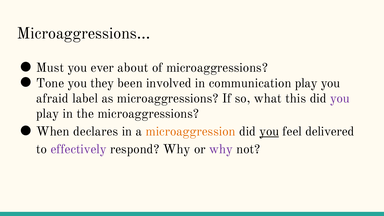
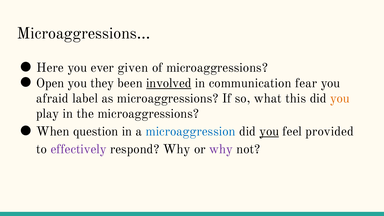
Must: Must -> Here (50, 68)
about: about -> given (133, 68)
Tone: Tone -> Open (50, 83)
involved underline: none -> present (169, 83)
communication play: play -> fear (306, 83)
you colour: purple -> orange (340, 98)
declares: declares -> question (96, 131)
microaggression colour: orange -> blue (191, 131)
delivered: delivered -> provided (330, 131)
